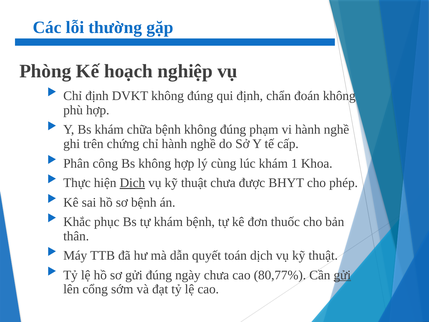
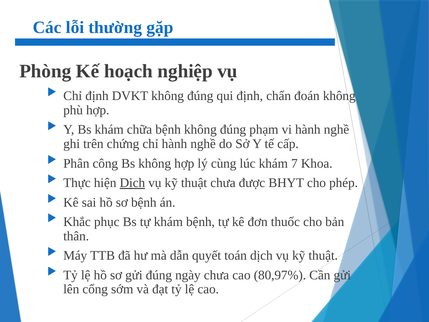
1: 1 -> 7 (294, 163)
80,77%: 80,77% -> 80,97% (280, 275)
gửi underline: present -> none (342, 275)
